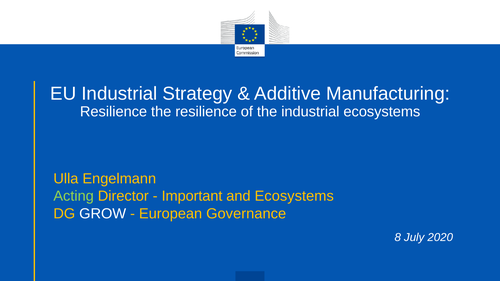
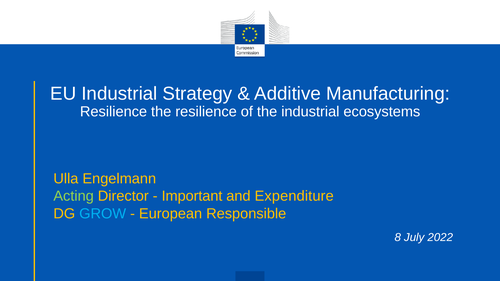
and Ecosystems: Ecosystems -> Expenditure (294, 196)
GROW colour: white -> light blue (103, 214)
Governance: Governance -> Responsible (246, 214)
2020: 2020 -> 2022 (440, 237)
